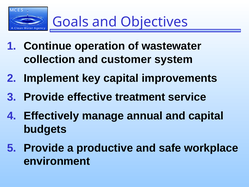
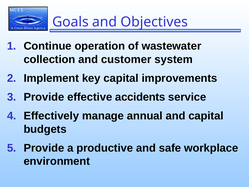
treatment: treatment -> accidents (140, 97)
